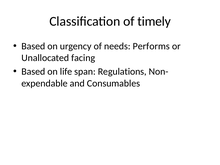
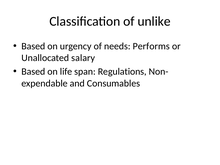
timely: timely -> unlike (154, 21)
facing: facing -> salary (83, 58)
